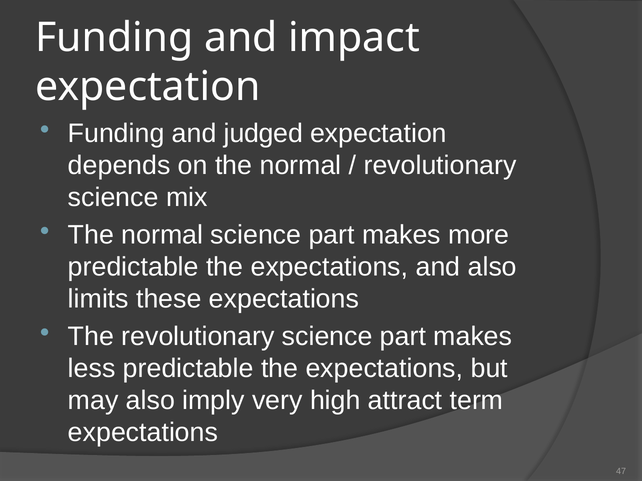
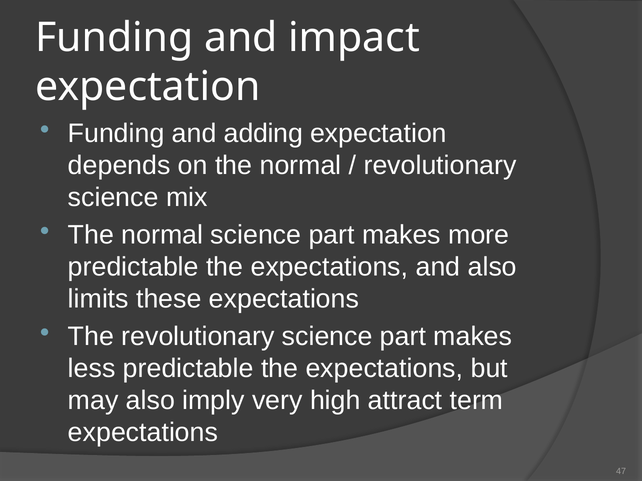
judged: judged -> adding (263, 133)
